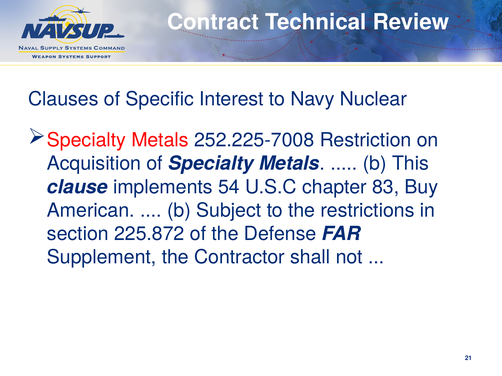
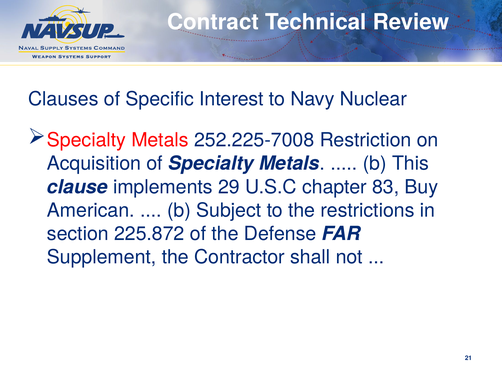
54: 54 -> 29 (229, 187)
